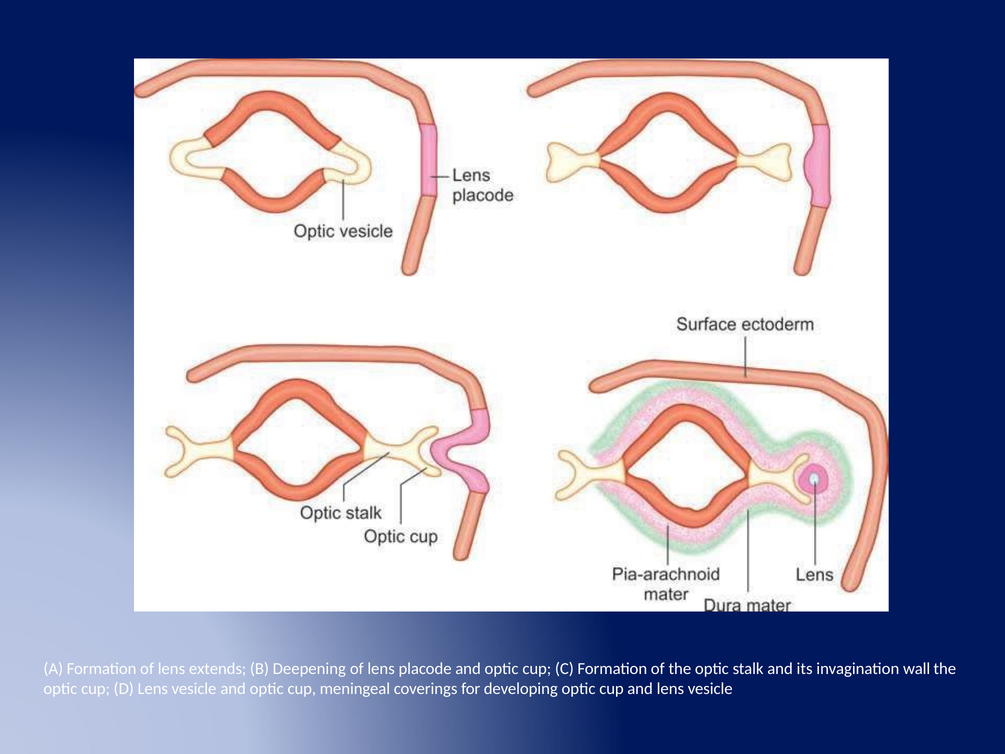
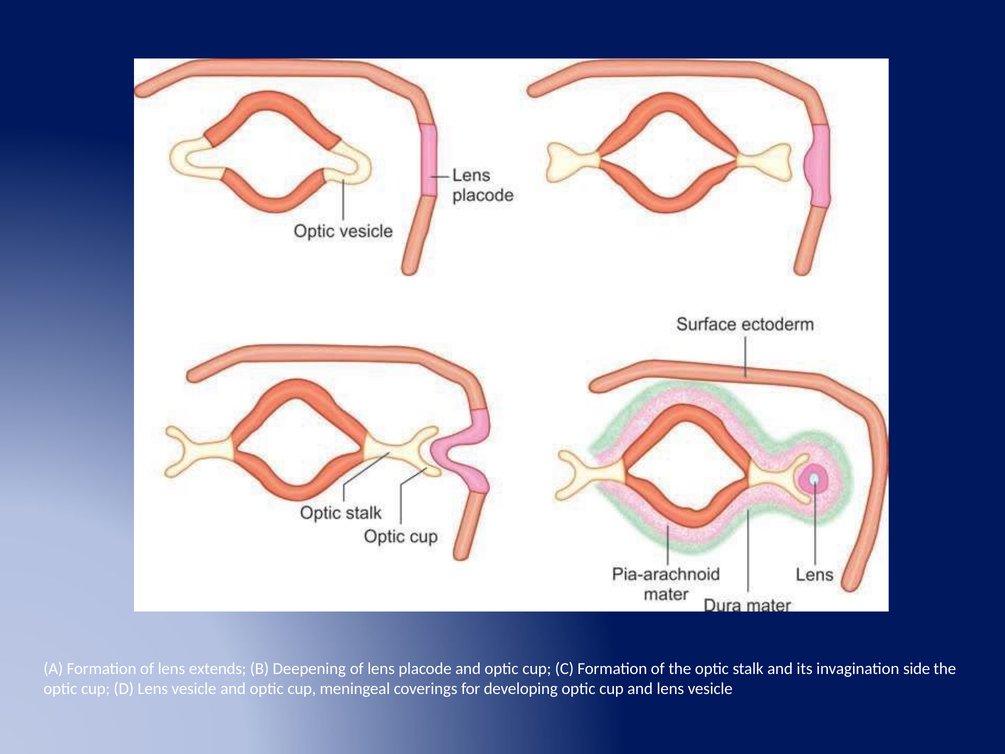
wall: wall -> side (917, 669)
